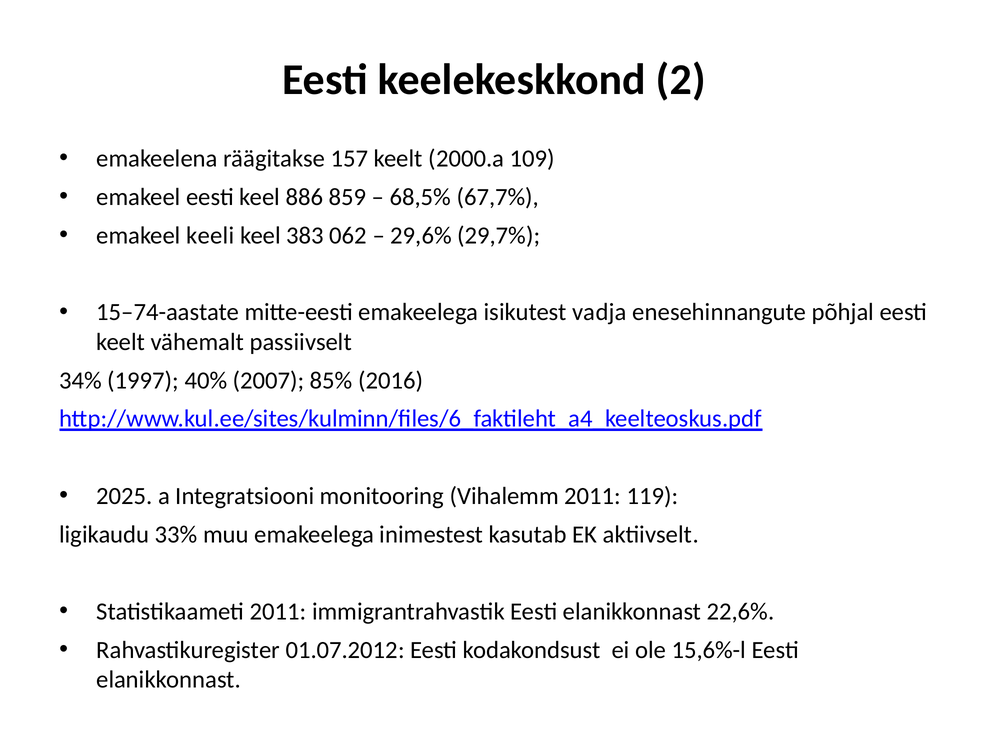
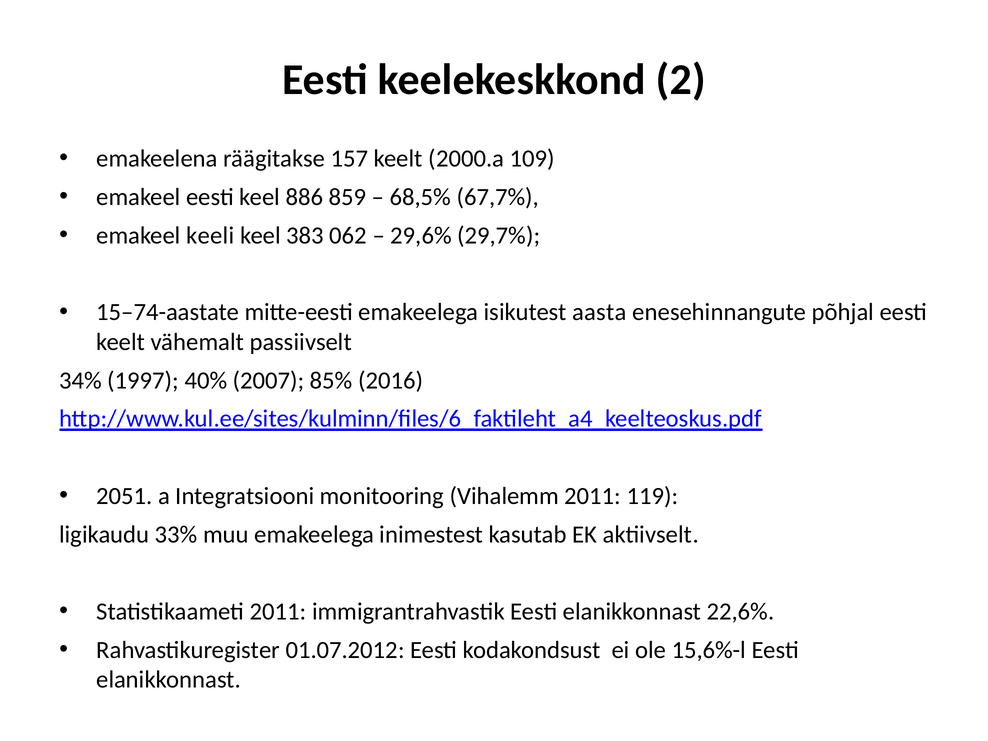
vadja: vadja -> aasta (599, 312)
2025: 2025 -> 2051 (124, 496)
